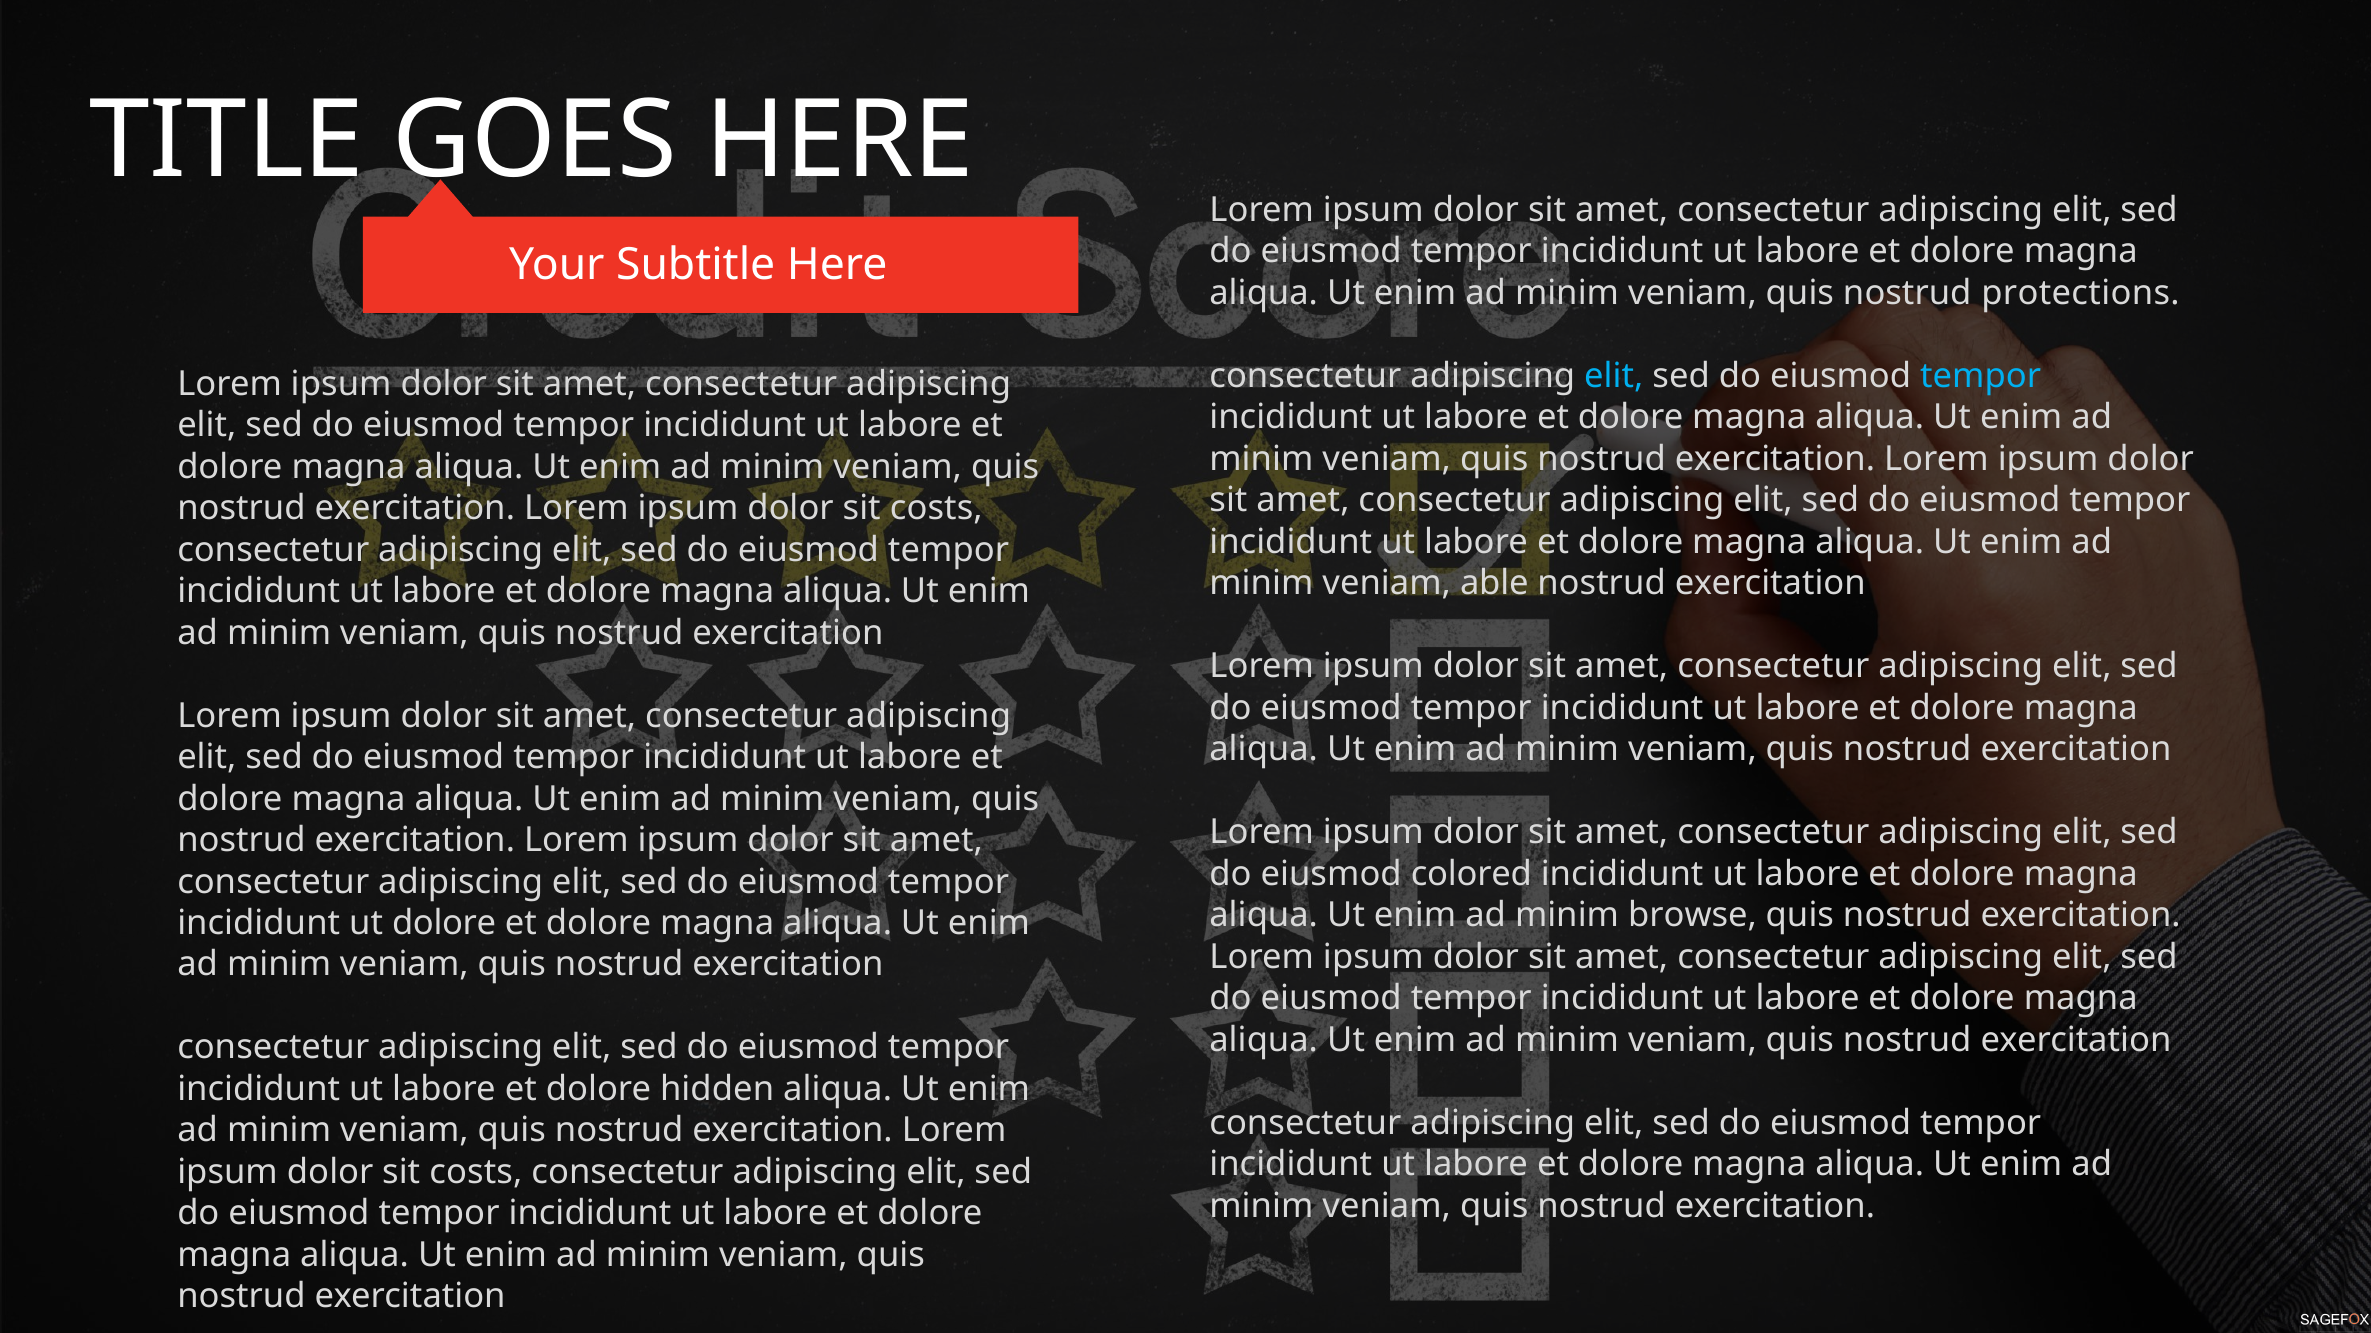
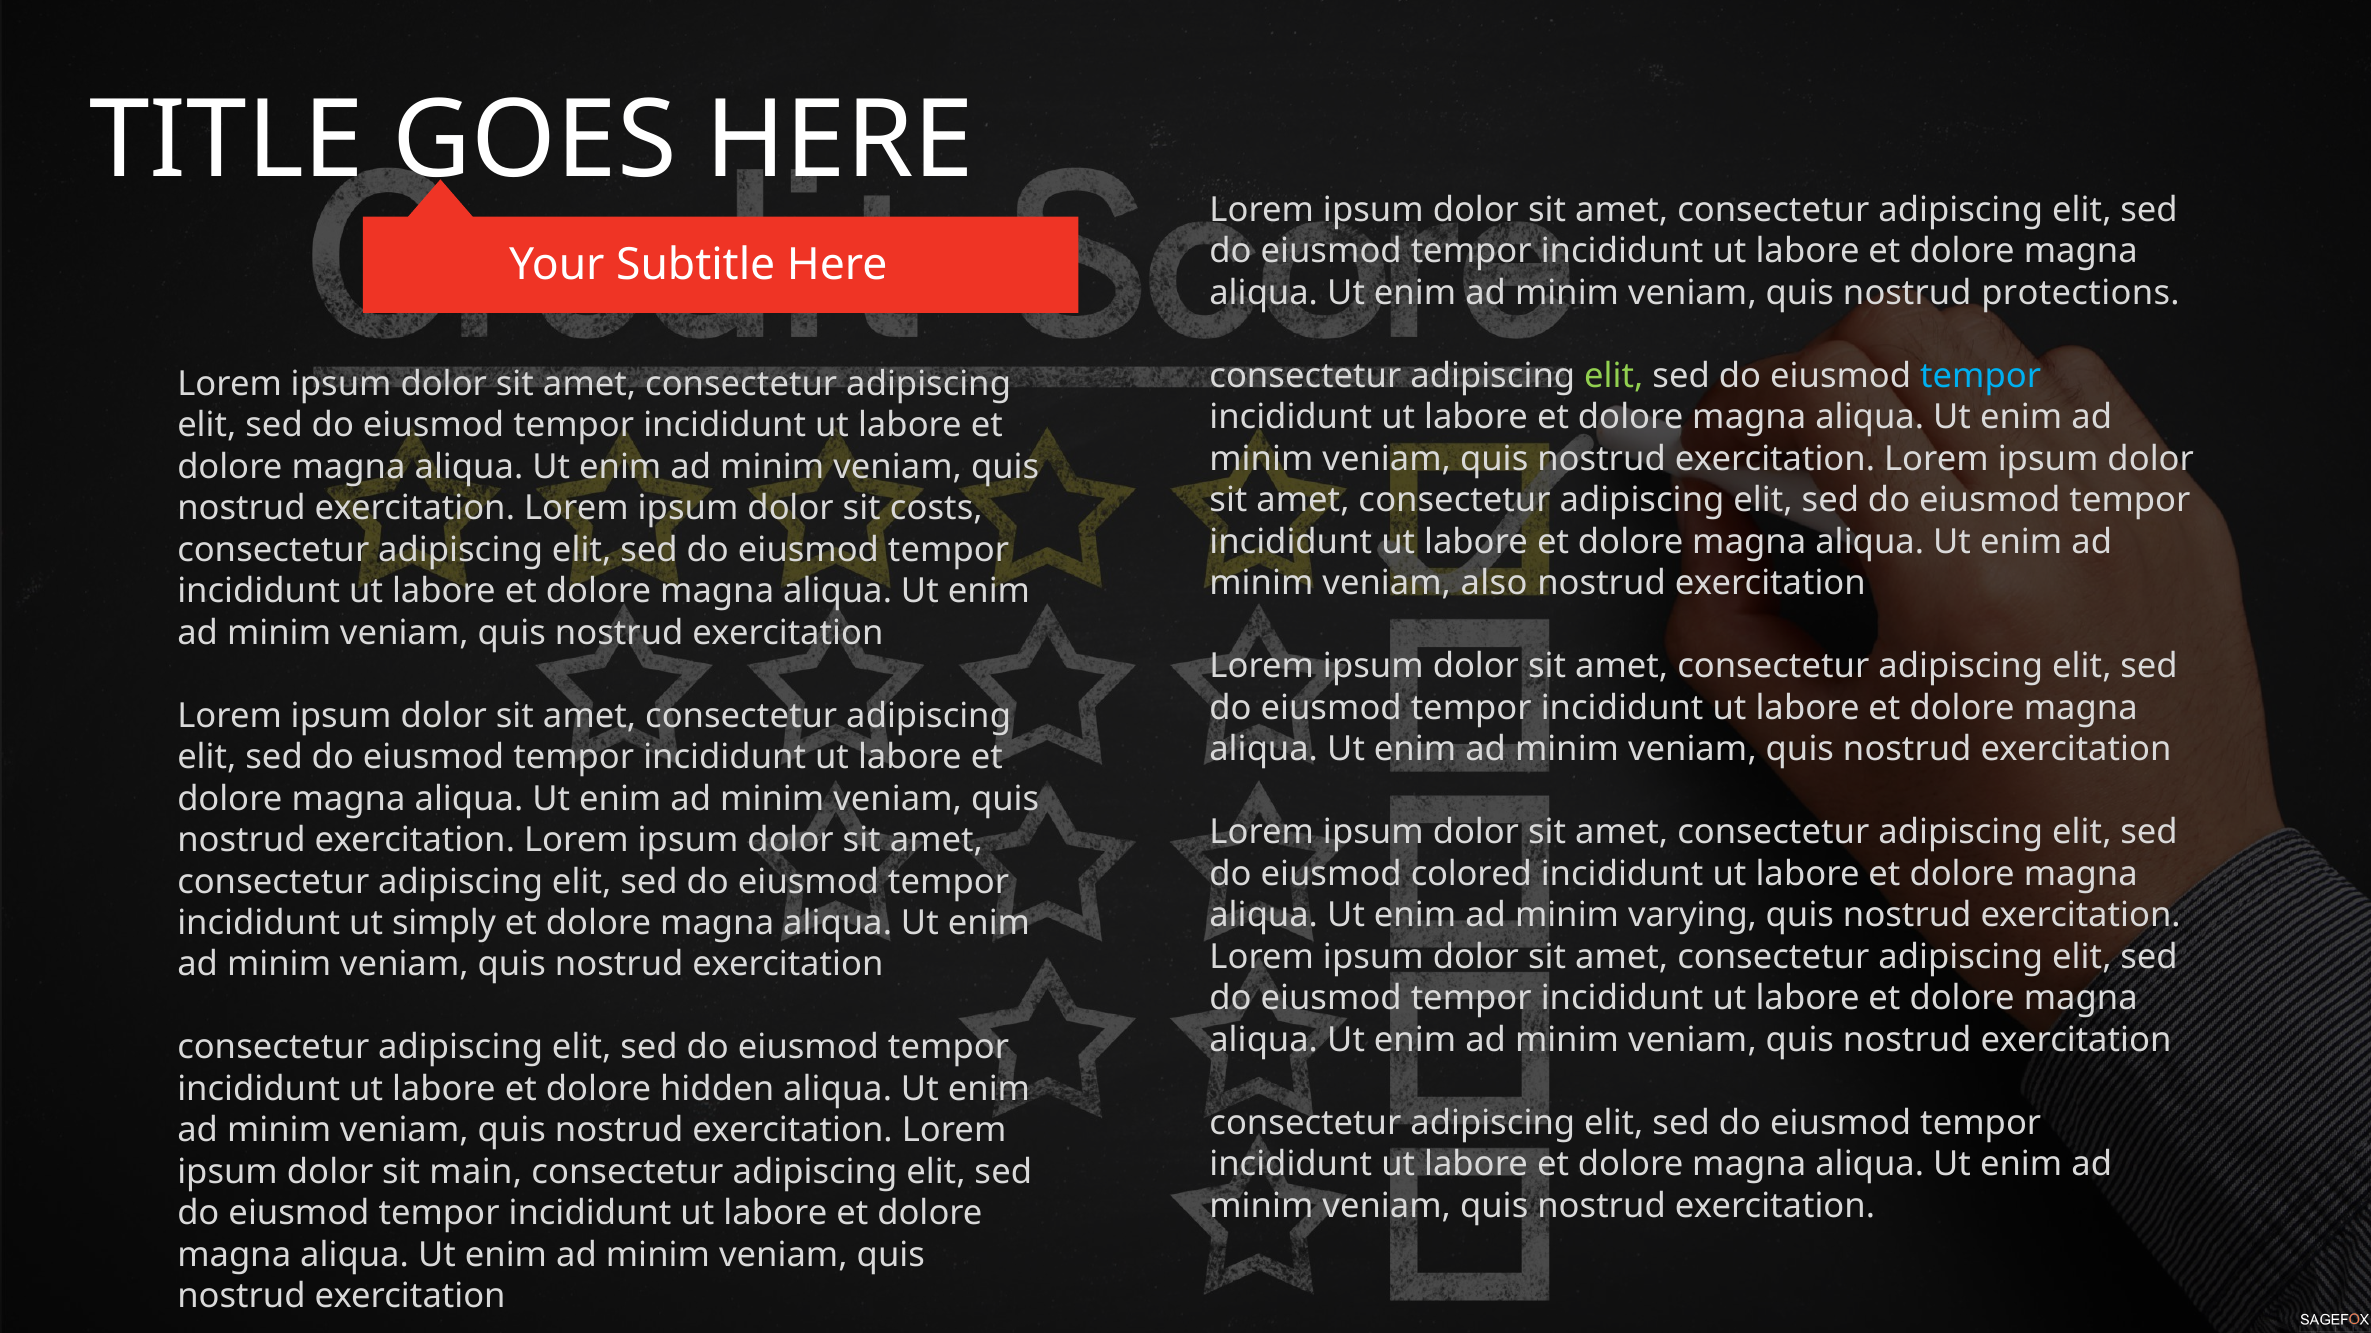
elit colour: light blue -> light green (1614, 376)
able: able -> also (1494, 584)
browse: browse -> varying (1693, 916)
ut dolore: dolore -> simply (444, 924)
costs: costs -> main (476, 1173)
